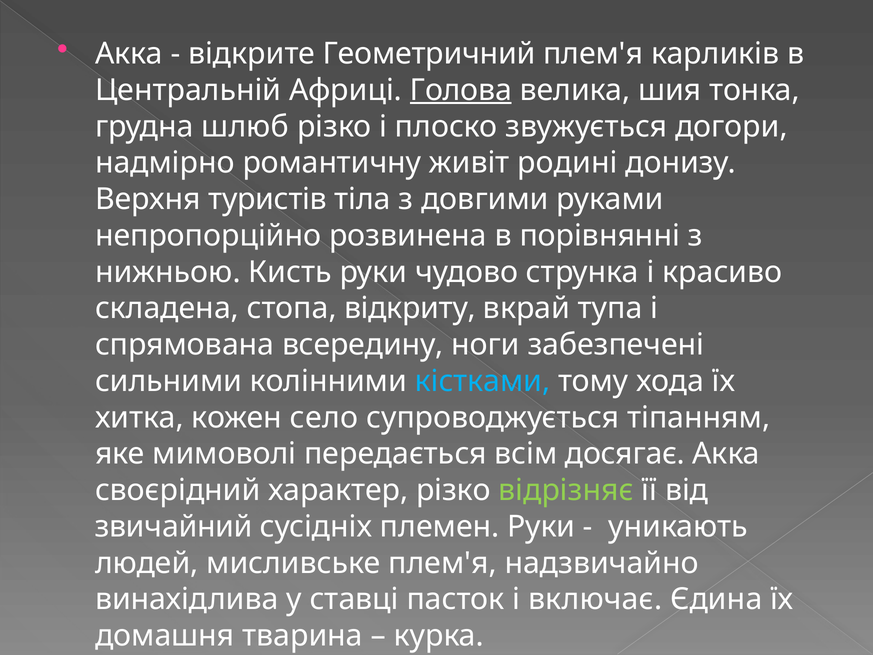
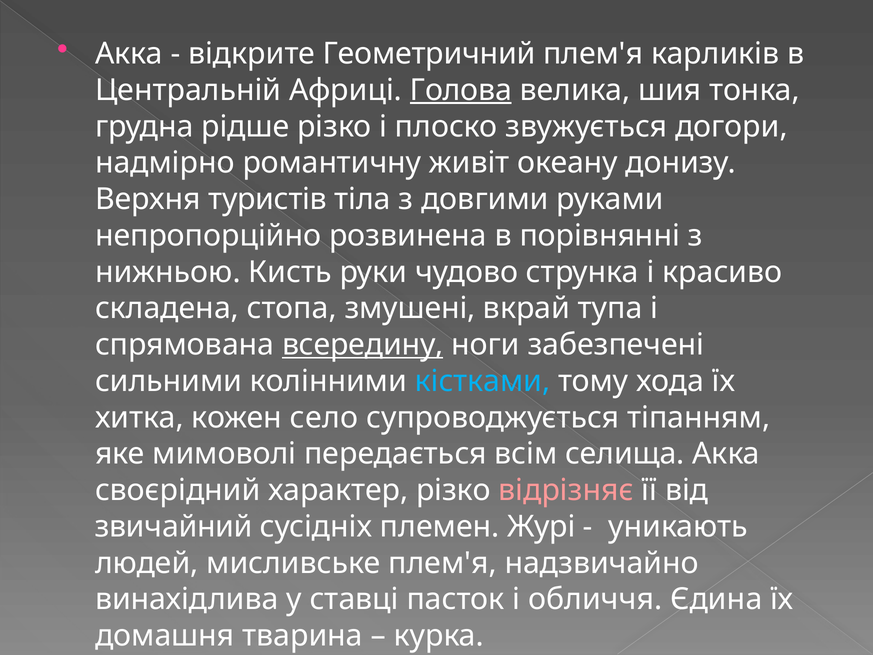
шлюб: шлюб -> рідше (245, 126)
родині: родині -> океану (568, 163)
відкриту: відкриту -> змушені (410, 308)
всередину underline: none -> present (363, 345)
досягає: досягає -> селища (625, 454)
відрізняє colour: light green -> pink (566, 490)
племен Руки: Руки -> Журі (541, 526)
включає: включає -> обличчя (595, 599)
